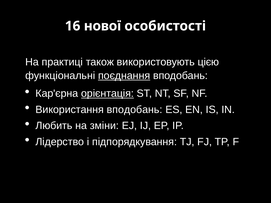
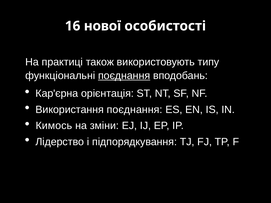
цією: цією -> типу (208, 62)
орієнтація underline: present -> none (108, 94)
Використання вподобань: вподобань -> поєднання (135, 110)
Любить: Любить -> Кимось (54, 126)
